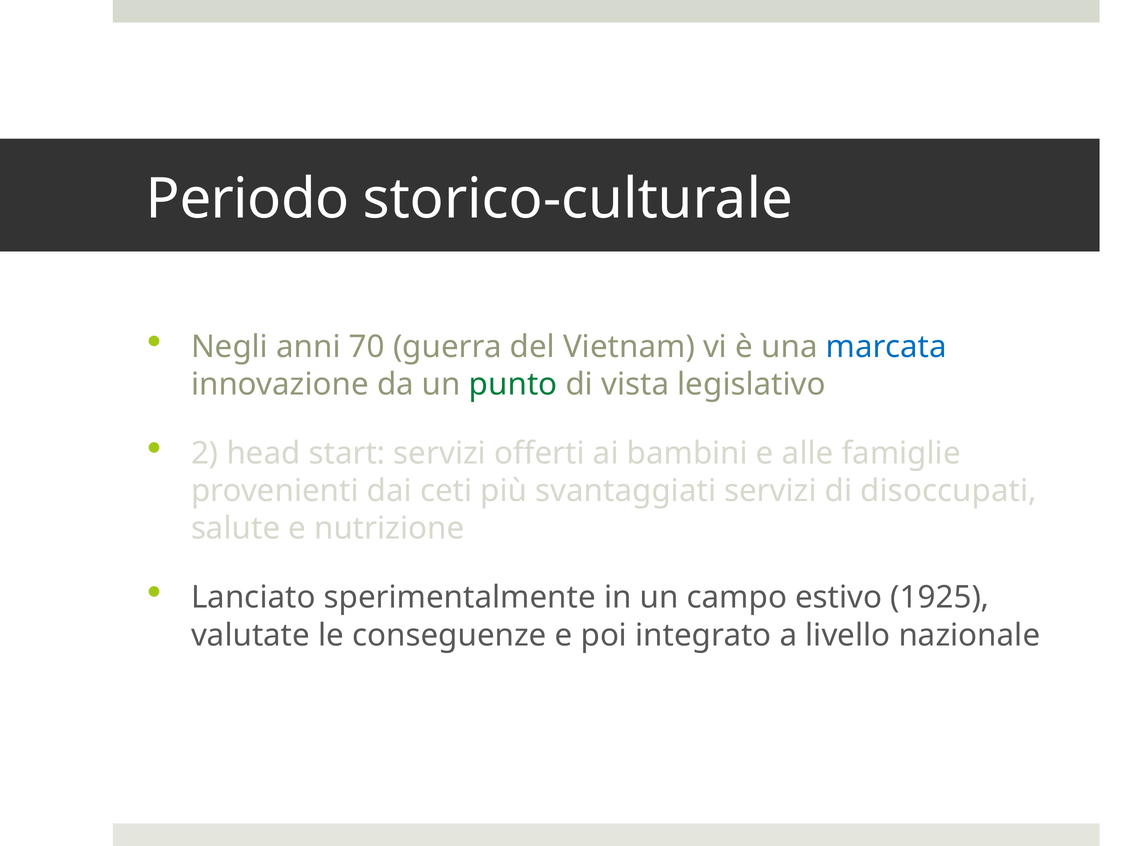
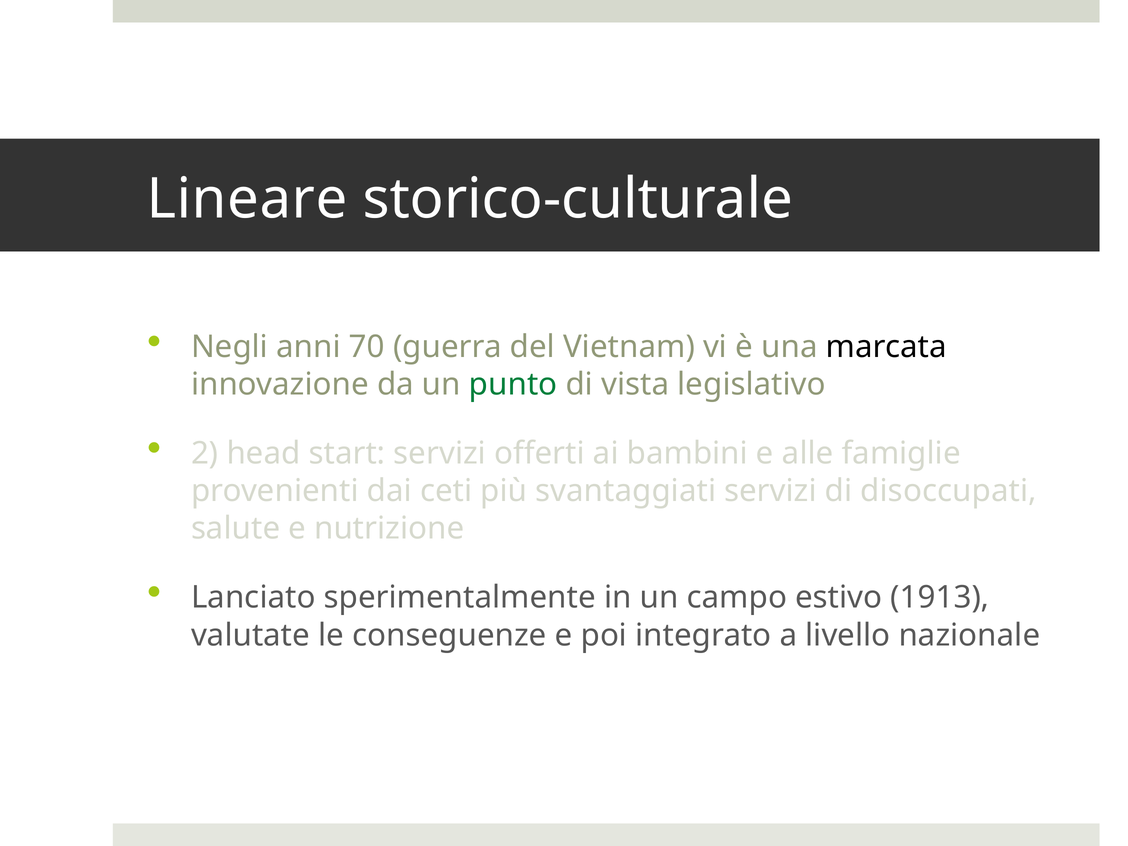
Periodo: Periodo -> Lineare (247, 199)
marcata colour: blue -> black (886, 347)
1925: 1925 -> 1913 (940, 598)
